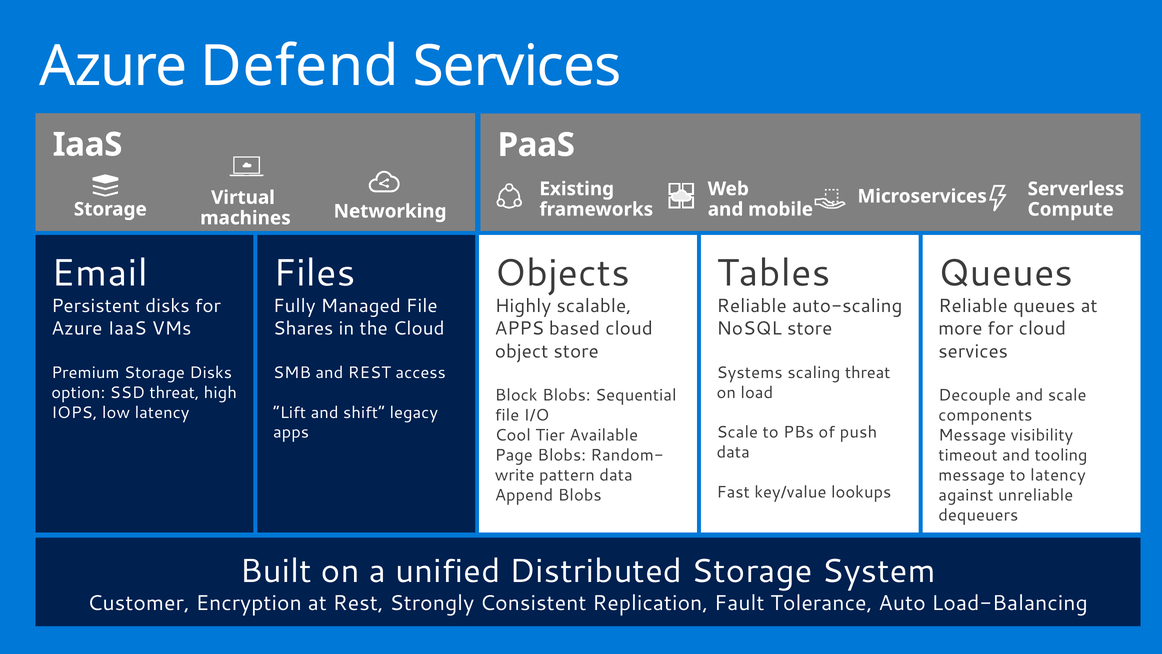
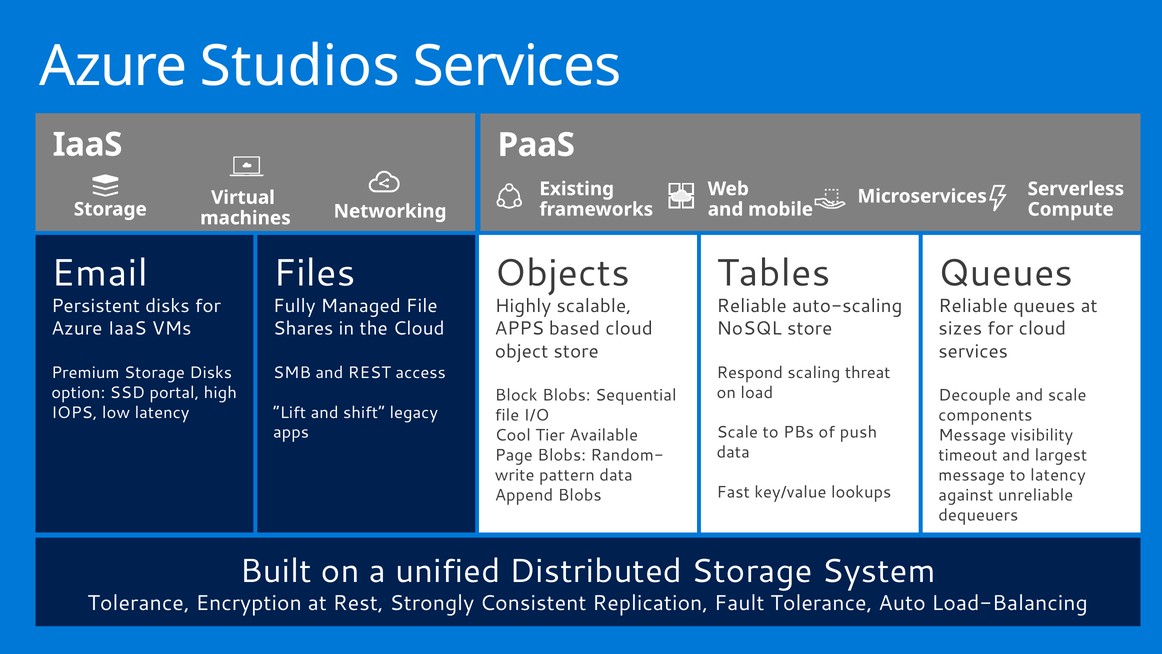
Defend: Defend -> Studios (300, 67)
more: more -> sizes (960, 328)
Systems: Systems -> Respond (750, 372)
SSD threat: threat -> portal (174, 392)
tooling: tooling -> largest (1061, 455)
Customer: Customer -> Tolerance (139, 603)
